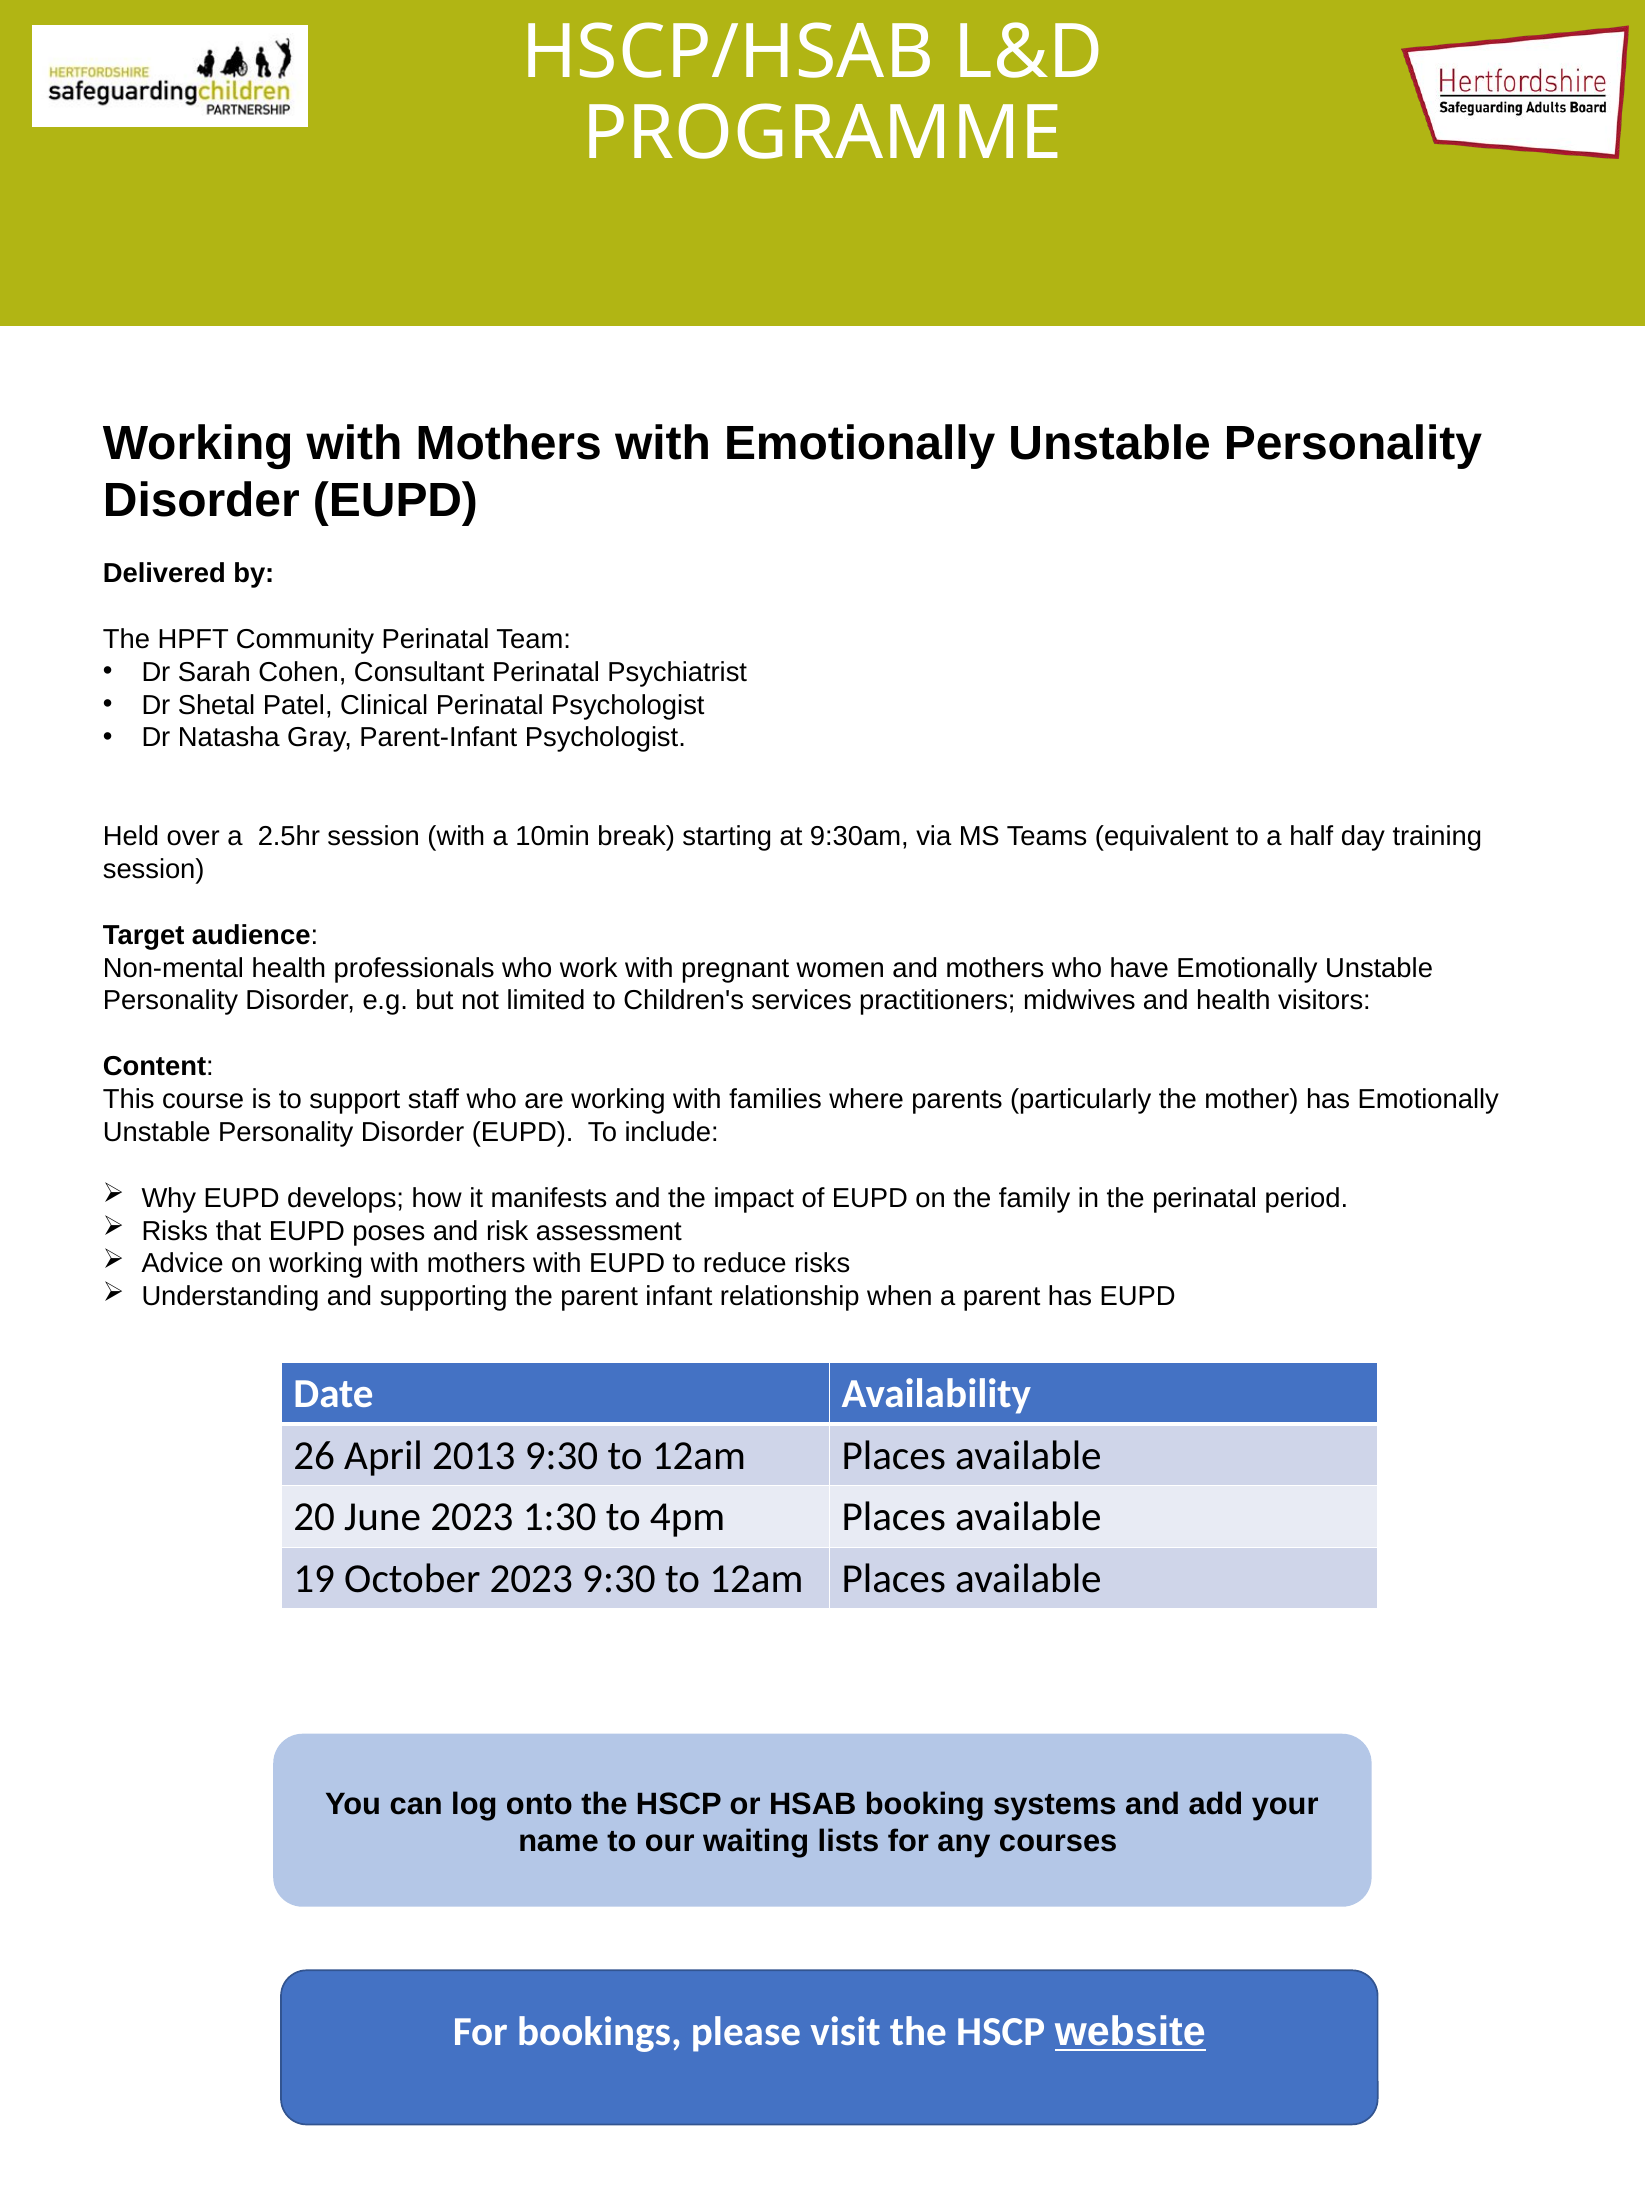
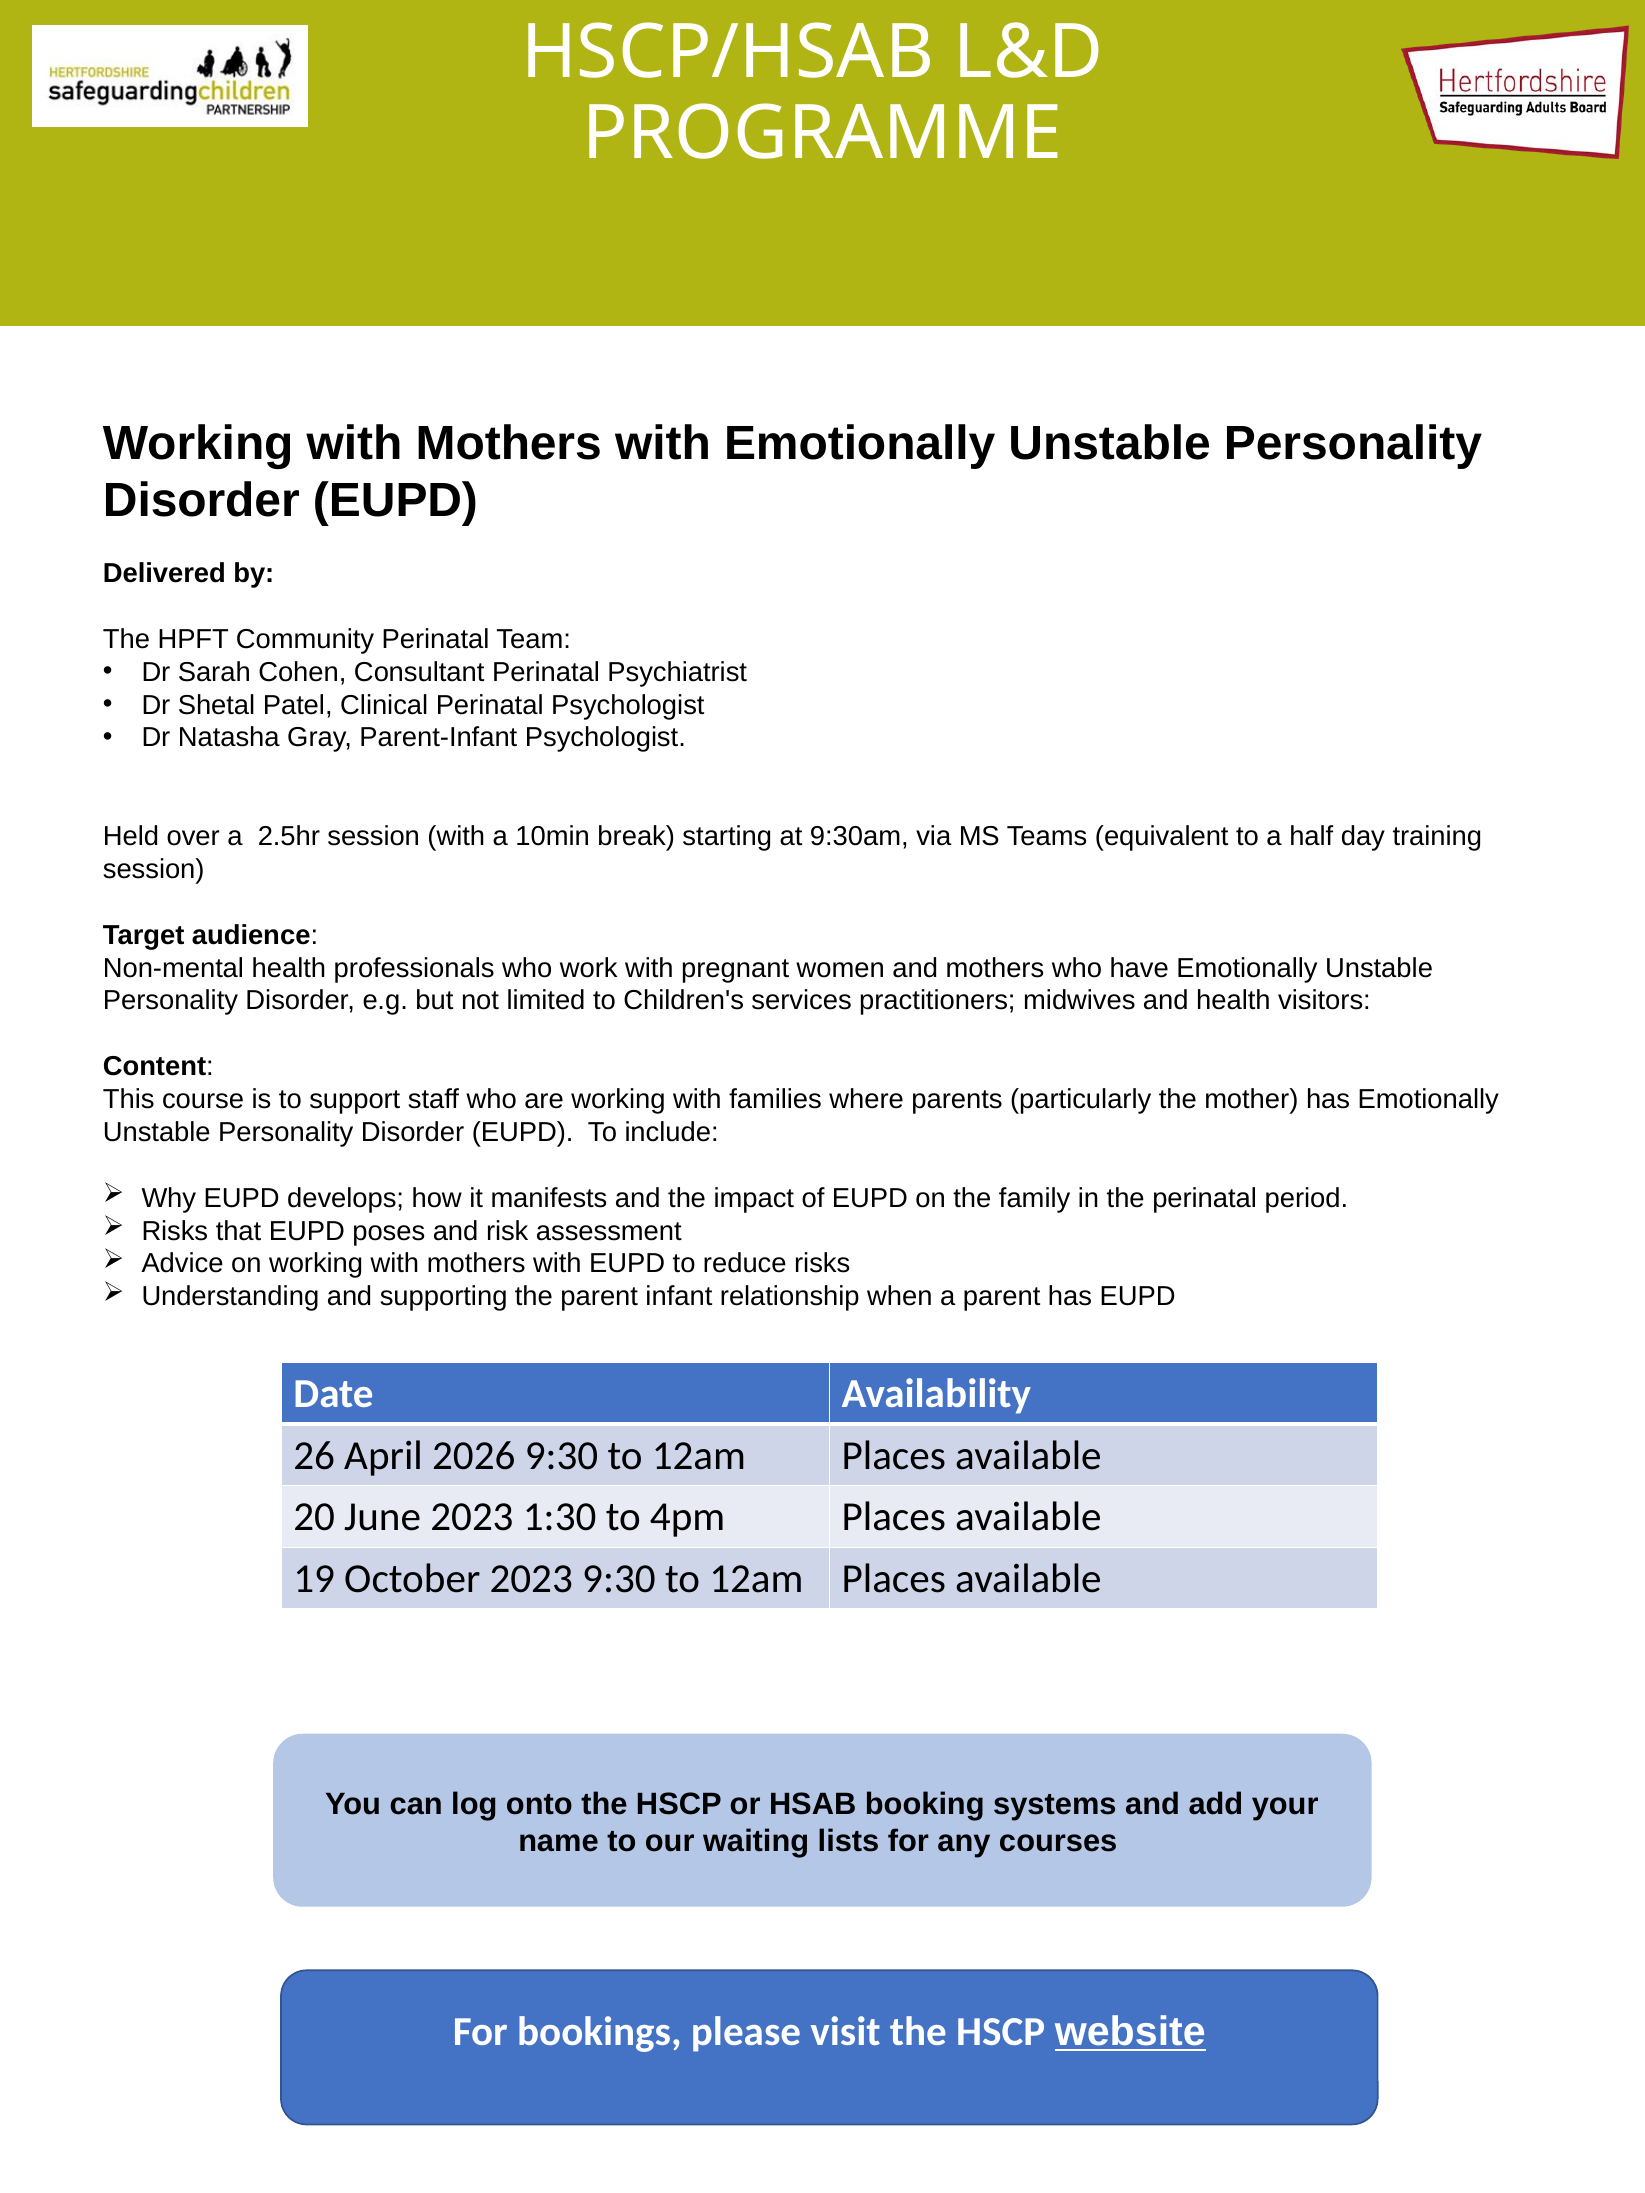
2013: 2013 -> 2026 (474, 1456)
